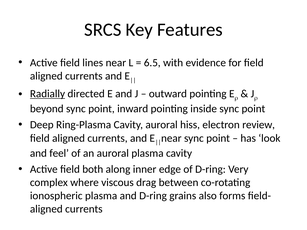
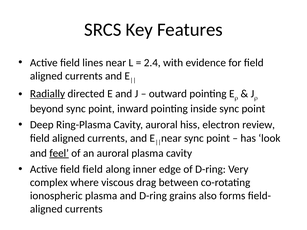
6.5: 6.5 -> 2.4 (152, 63)
feel underline: none -> present (59, 153)
field both: both -> field (93, 169)
